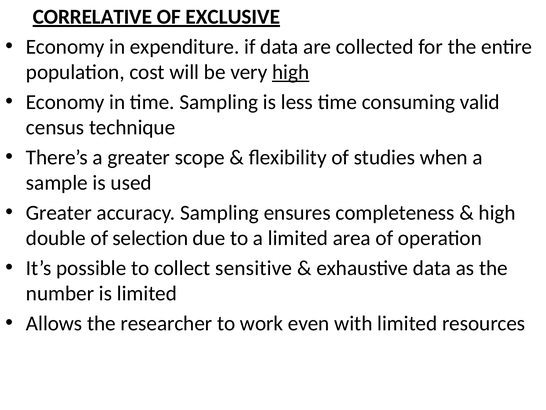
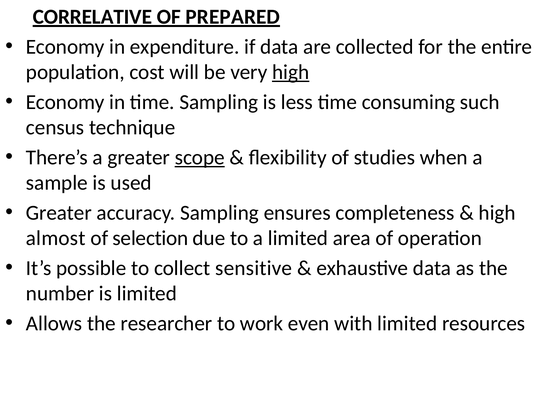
EXCLUSIVE: EXCLUSIVE -> PREPARED (233, 17)
valid: valid -> such (480, 102)
scope underline: none -> present (200, 157)
double: double -> almost (56, 238)
